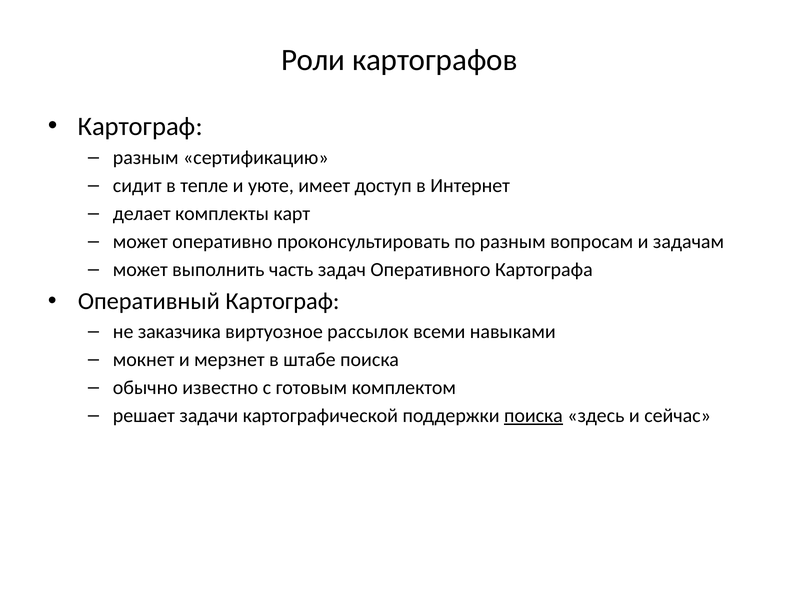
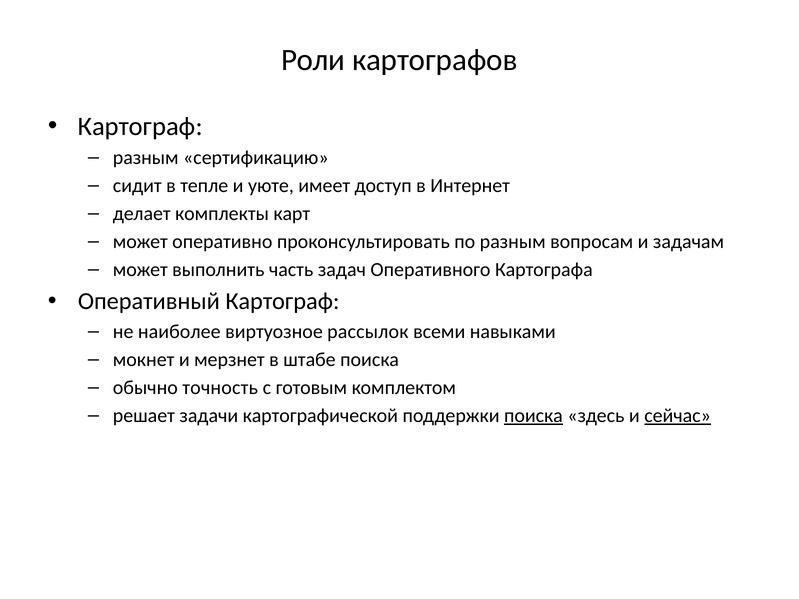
заказчика: заказчика -> наиболее (179, 332)
известно: известно -> точность (220, 388)
сейчас underline: none -> present (678, 416)
